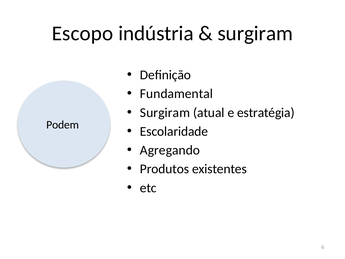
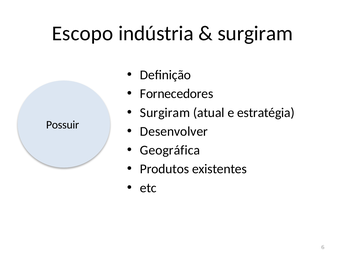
Fundamental: Fundamental -> Fornecedores (177, 94)
Podem: Podem -> Possuir (63, 125)
Escolaridade: Escolaridade -> Desenvolver (174, 131)
Agregando: Agregando -> Geográfica (170, 150)
